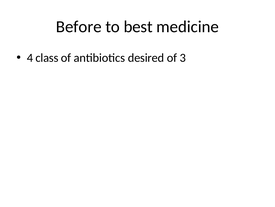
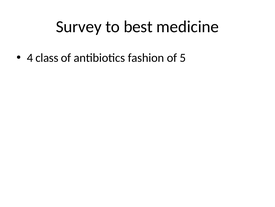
Before: Before -> Survey (79, 27)
desired: desired -> fashion (146, 58)
3: 3 -> 5 (183, 58)
